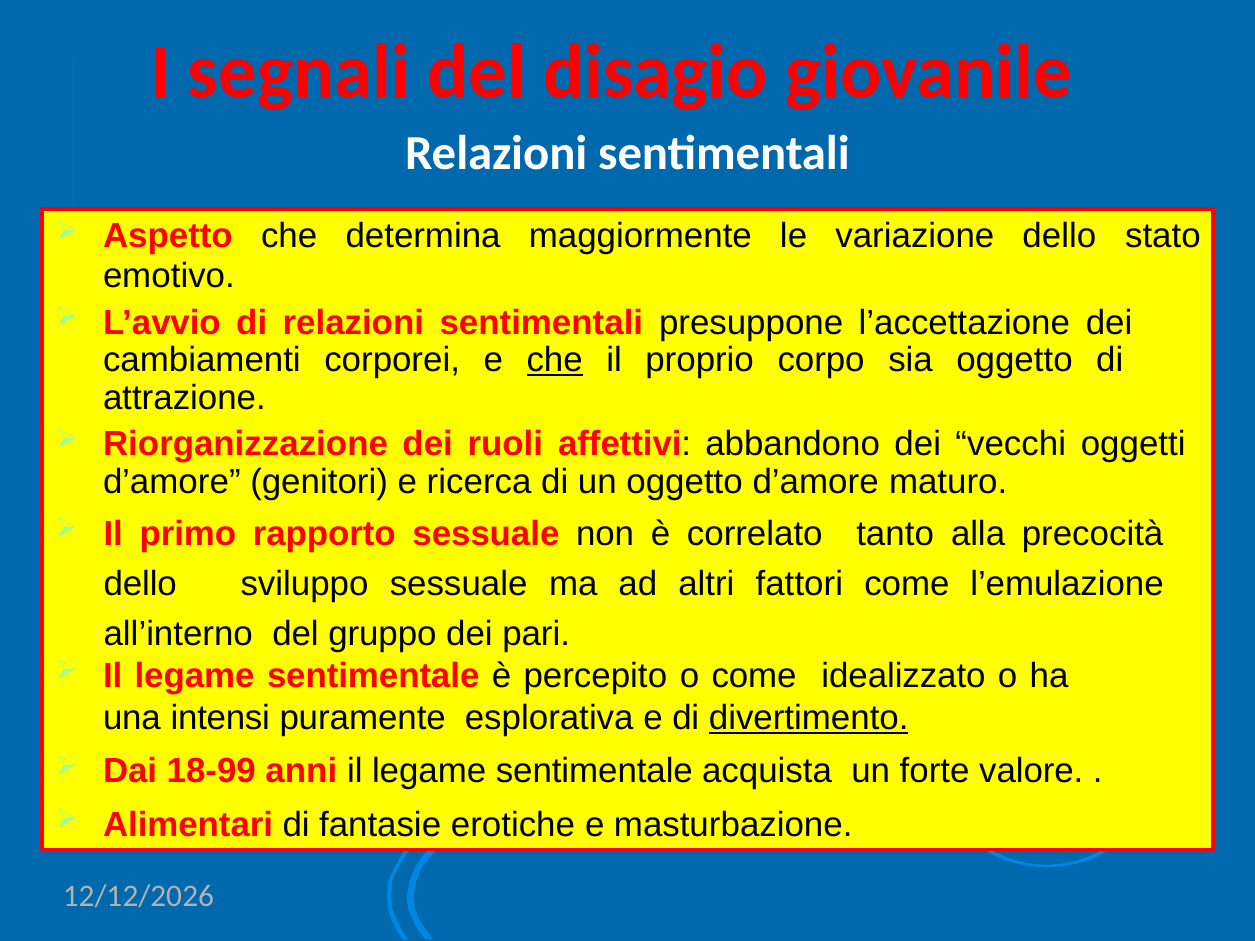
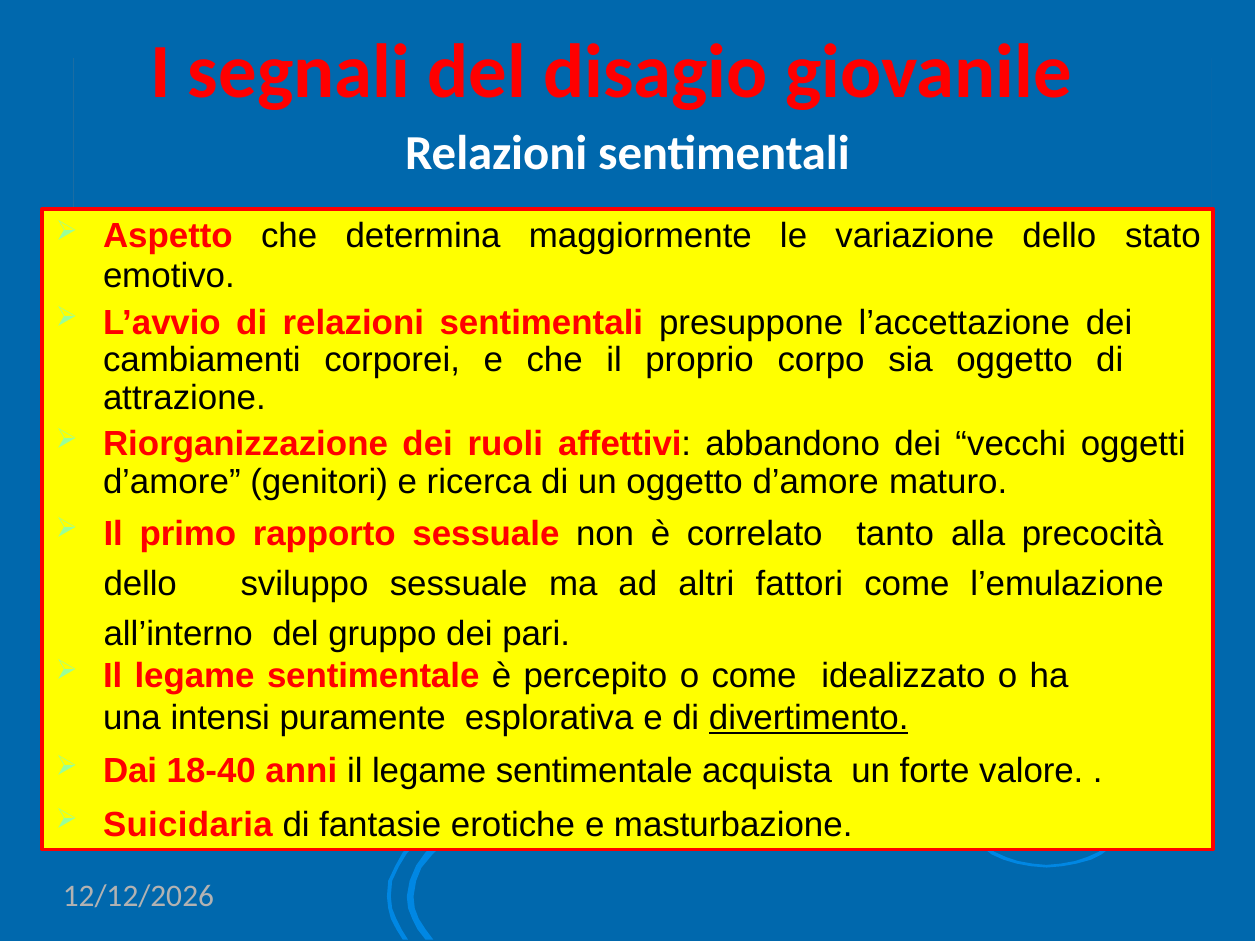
che underline: present -> none (555, 361)
18-99: 18-99 -> 18-40 (211, 771)
Alimentari: Alimentari -> Suicidaria (188, 825)
